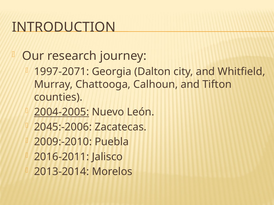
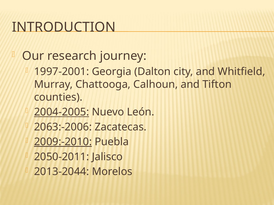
1997-2071: 1997-2071 -> 1997-2001 (62, 72)
2045:-2006: 2045:-2006 -> 2063:-2006 (63, 127)
2009:-2010 underline: none -> present (63, 142)
2016-2011: 2016-2011 -> 2050-2011 (62, 157)
2013-2014: 2013-2014 -> 2013-2044 (62, 172)
